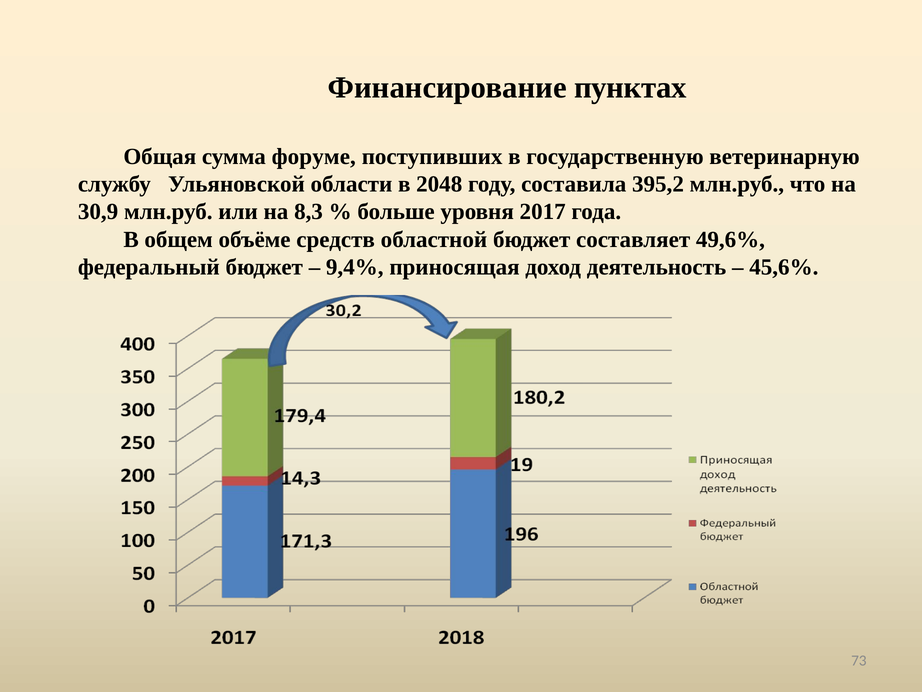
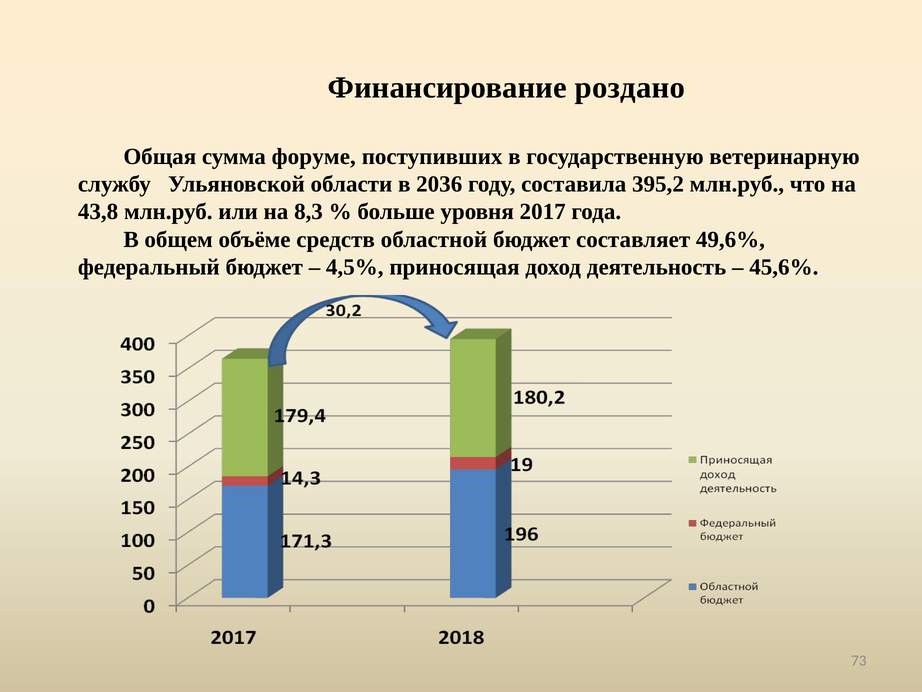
пунктах: пунктах -> роздано (630, 88)
2048: 2048 -> 2036 (439, 184)
30,9: 30,9 -> 43,8 (98, 212)
9,4%: 9,4% -> 4,5% (355, 267)
